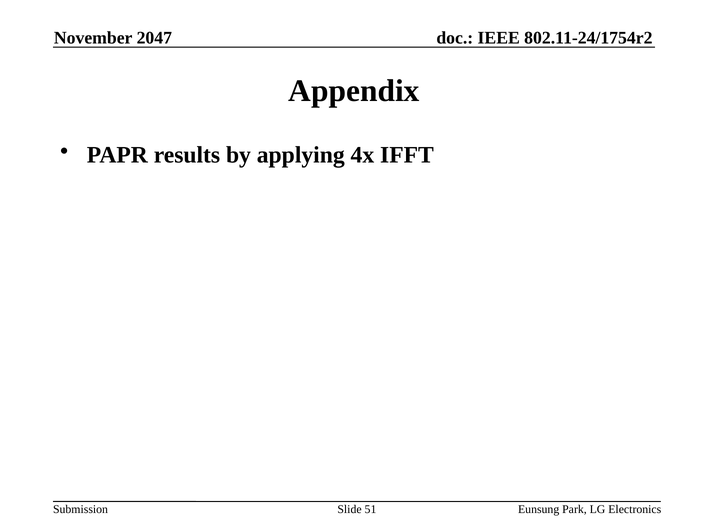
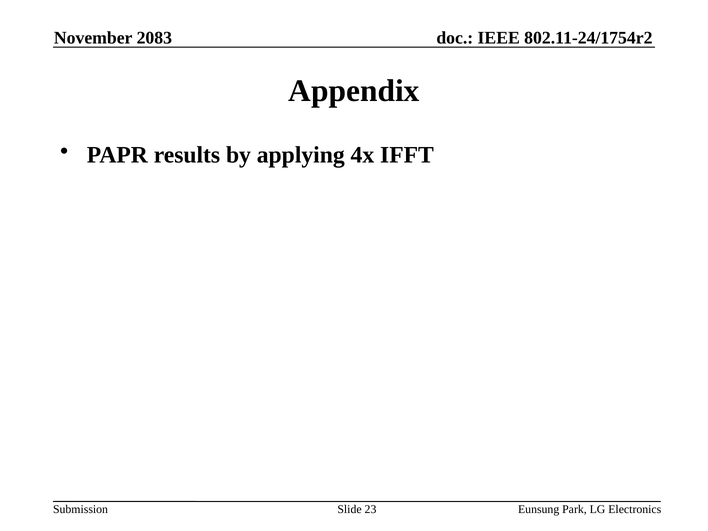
2047: 2047 -> 2083 (154, 38)
51: 51 -> 23 (371, 509)
